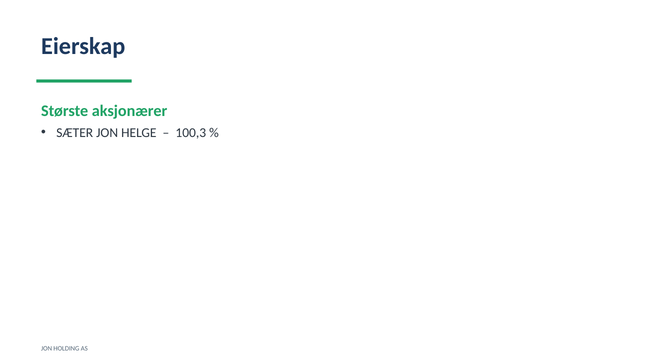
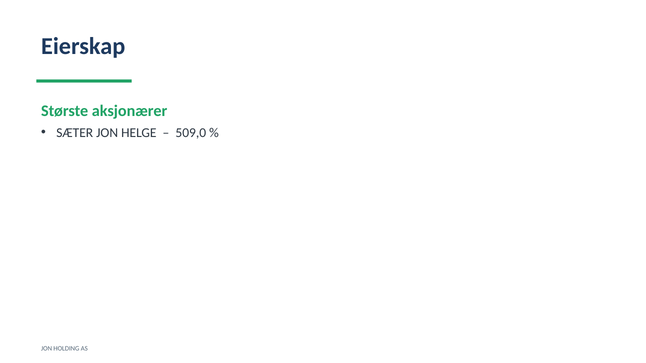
100,3: 100,3 -> 509,0 (191, 133)
